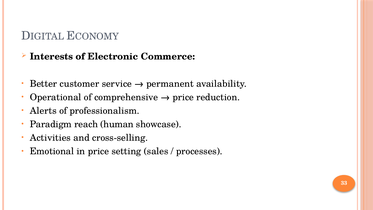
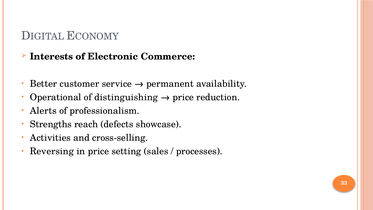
comprehensive: comprehensive -> distinguishing (126, 97)
Paradigm: Paradigm -> Strengths (51, 124)
human: human -> defects (117, 124)
Emotional: Emotional -> Reversing (52, 151)
